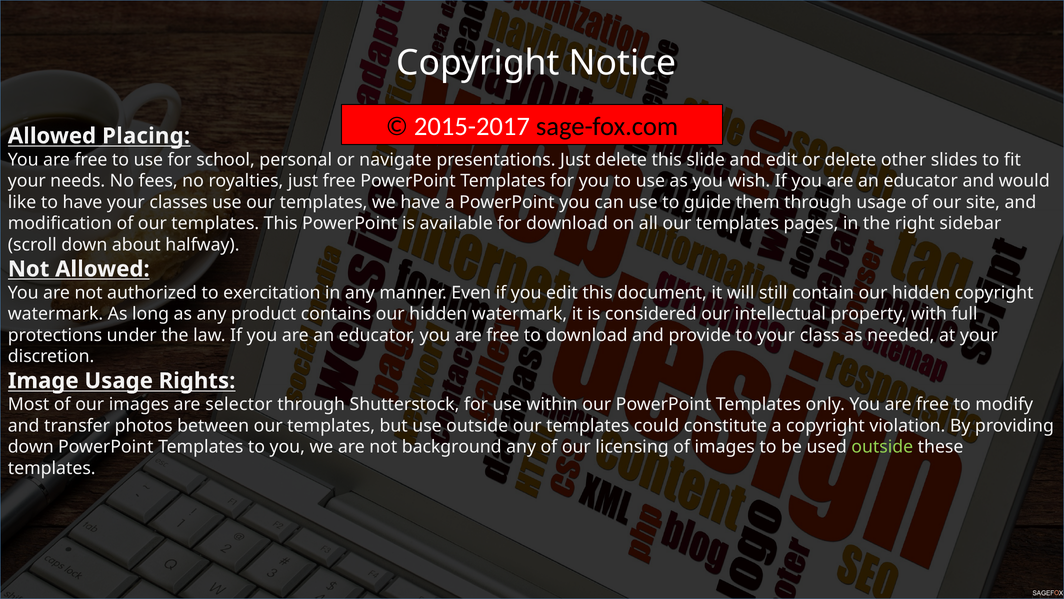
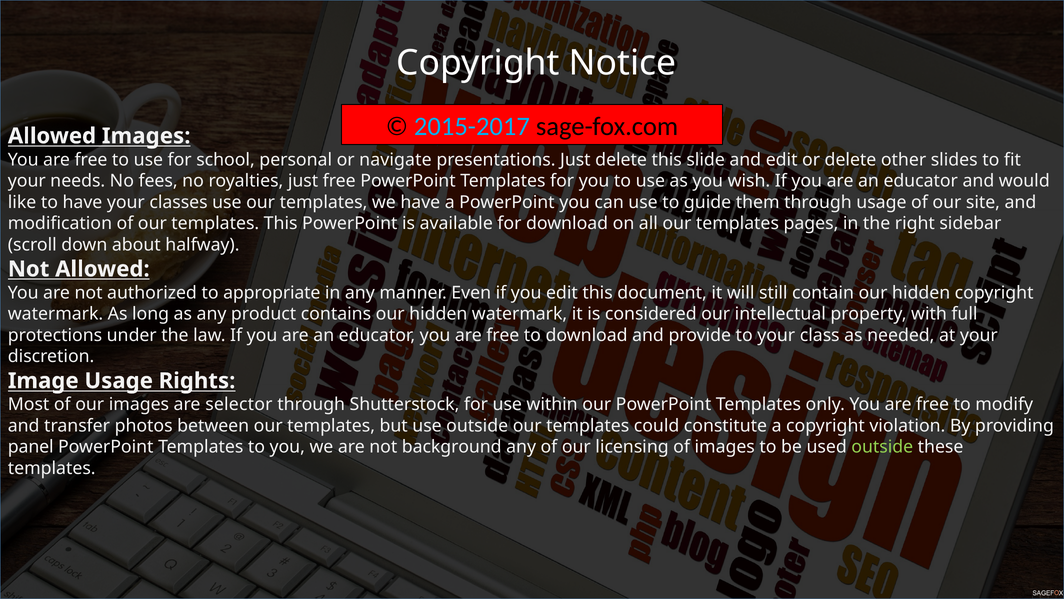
2015-2017 colour: white -> light blue (472, 126)
Allowed Placing: Placing -> Images (146, 136)
exercitation: exercitation -> appropriate (272, 292)
down: down -> panel (31, 447)
